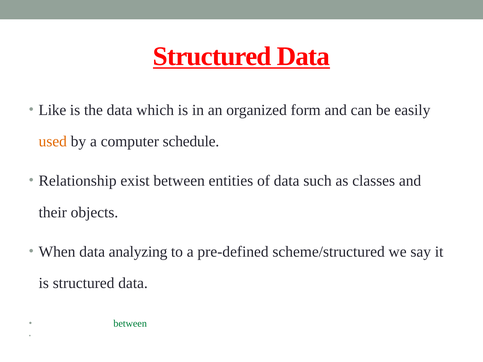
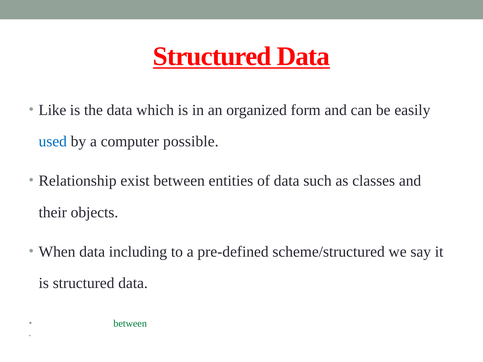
used colour: orange -> blue (53, 142)
schedule: schedule -> possible (191, 142)
analyzing: analyzing -> including (138, 252)
